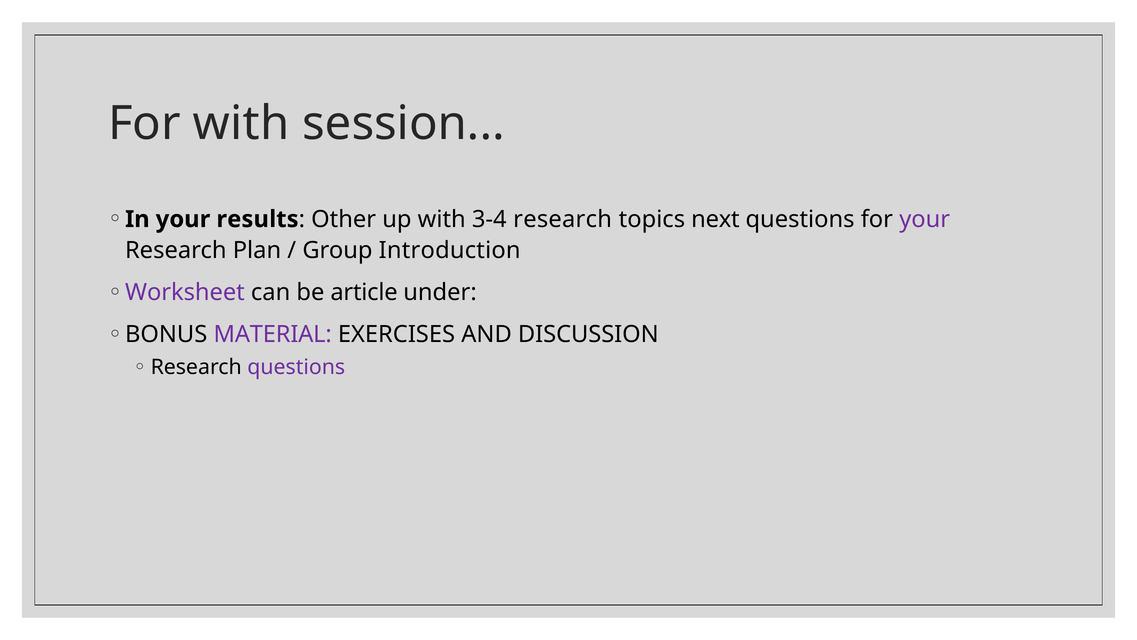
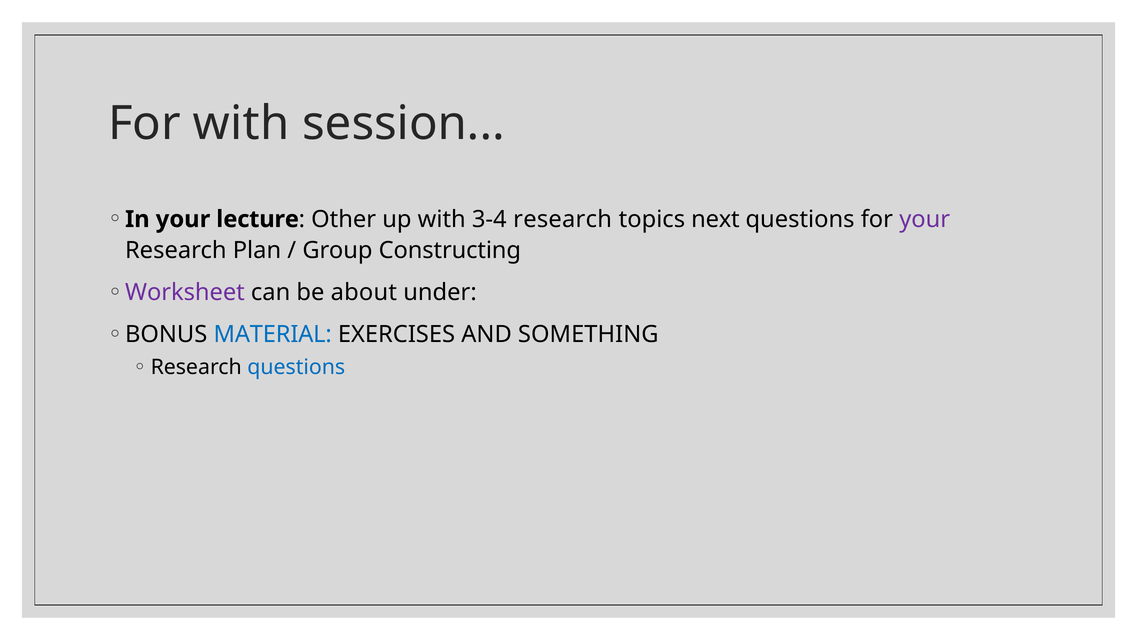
results: results -> lecture (258, 219)
Introduction: Introduction -> Constructing (450, 250)
article: article -> about (364, 292)
MATERIAL colour: purple -> blue (273, 334)
DISCUSSION: DISCUSSION -> SOMETHING (588, 334)
questions colour: purple -> blue (296, 367)
